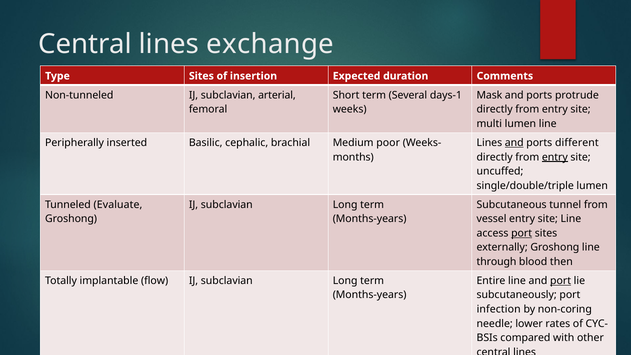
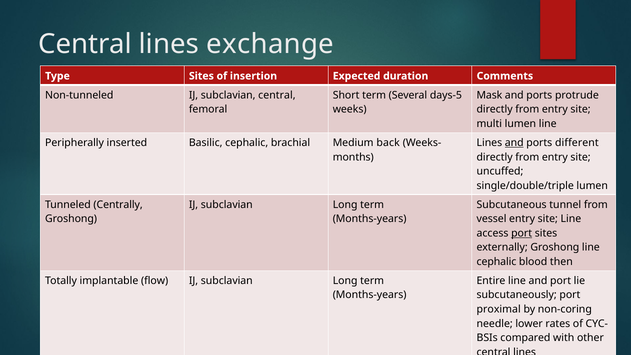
subclavian arterial: arterial -> central (277, 95)
days-1: days-1 -> days-5 (446, 95)
poor: poor -> back (388, 143)
entry underline: present -> none (555, 157)
Evaluate: Evaluate -> Centrally (118, 205)
through: through -> cephalic (496, 262)
port underline: present -> none (561, 281)
infection: infection -> proximal (499, 309)
